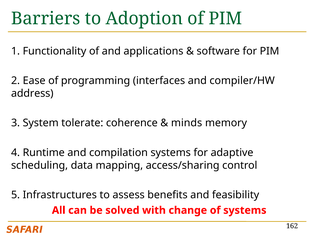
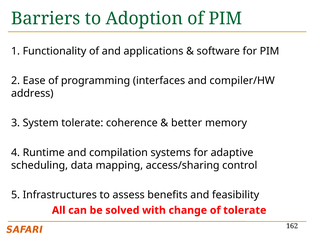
minds: minds -> better (187, 123)
of systems: systems -> tolerate (245, 210)
